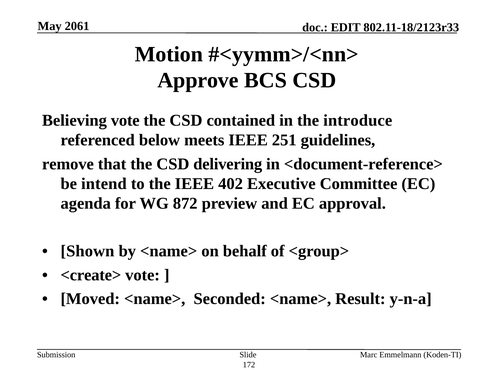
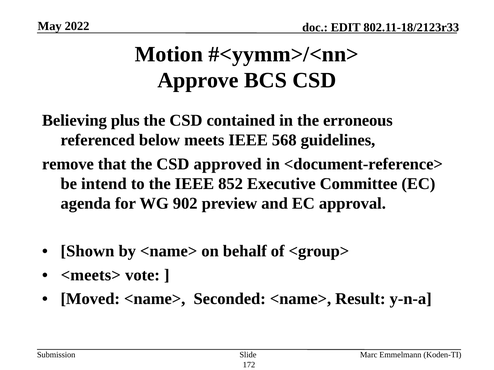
2061: 2061 -> 2022 (77, 26)
Believing vote: vote -> plus (125, 121)
introduce: introduce -> erroneous (358, 121)
251: 251 -> 568 (284, 140)
delivering: delivering -> approved (228, 164)
402: 402 -> 852 (231, 184)
872: 872 -> 902 (185, 204)
<create>: <create> -> <meets> (91, 275)
